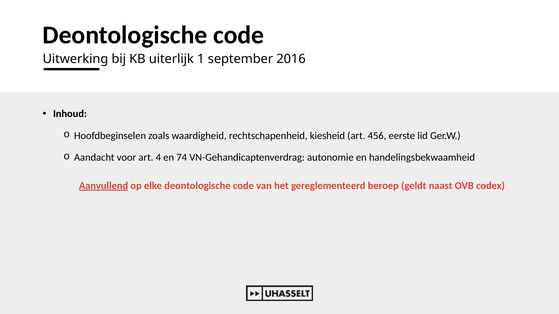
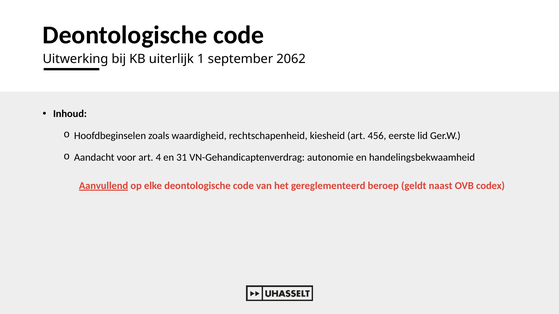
2016: 2016 -> 2062 (291, 59)
74: 74 -> 31 (182, 158)
